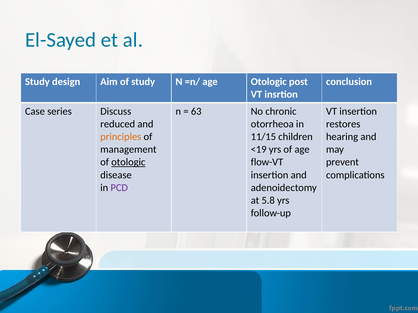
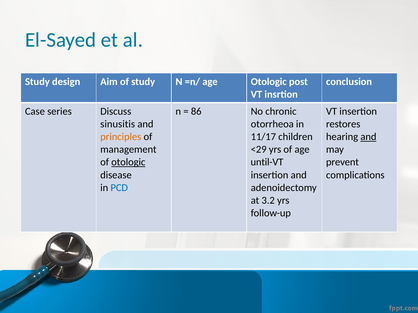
63: 63 -> 86 (196, 111)
reduced: reduced -> sinusitis (118, 124)
11/15: 11/15 -> 11/17 (263, 137)
and underline: none -> present (368, 137)
<19: <19 -> <29 (259, 150)
flow-VT: flow-VT -> until-VT (267, 162)
PCD colour: purple -> blue (119, 188)
5.8: 5.8 -> 3.2 (268, 201)
